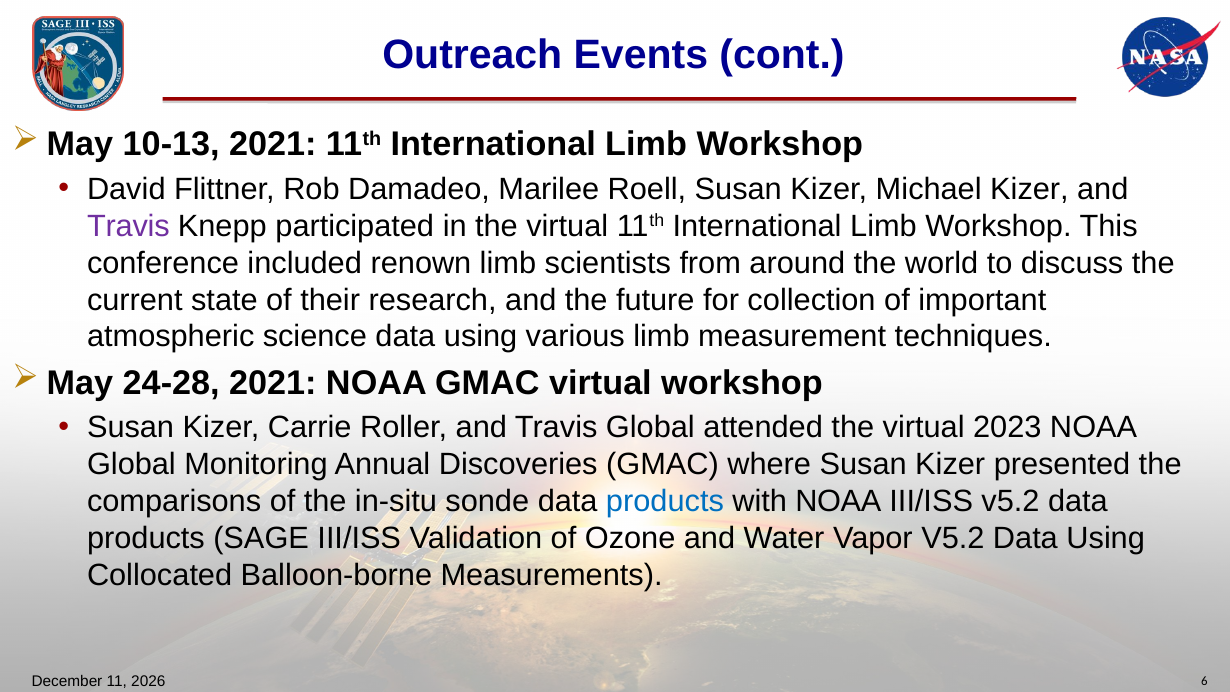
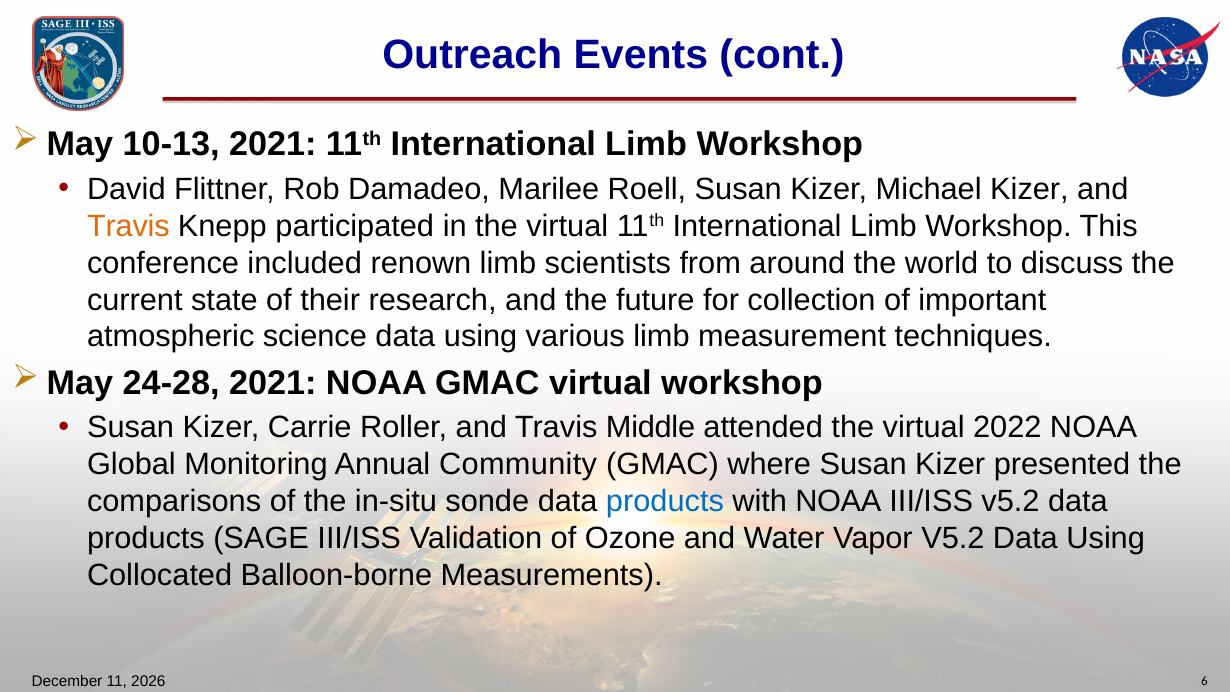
Travis colour: purple -> orange (128, 226)
Travis Global: Global -> Middle (651, 428)
2023: 2023 -> 2022 (1007, 428)
Discoveries: Discoveries -> Community (518, 465)
